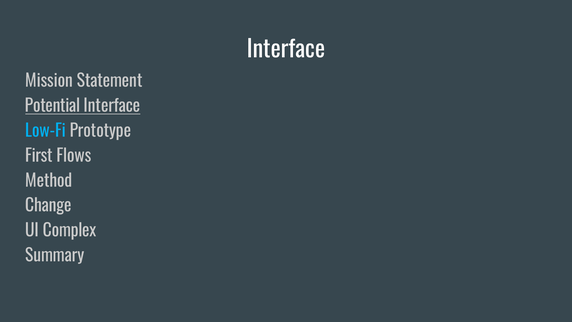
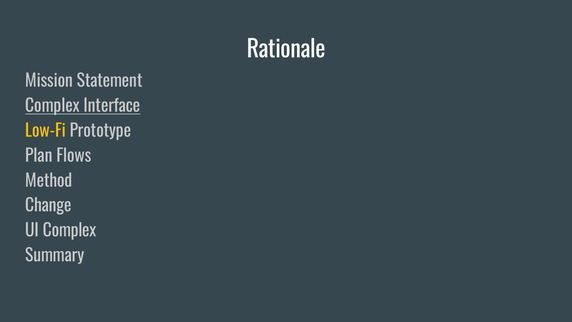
Interface: Interface -> Rationale (286, 50)
Potential: Potential -> Complex (52, 106)
Low-Fi colour: light blue -> yellow (46, 131)
First: First -> Plan (39, 156)
